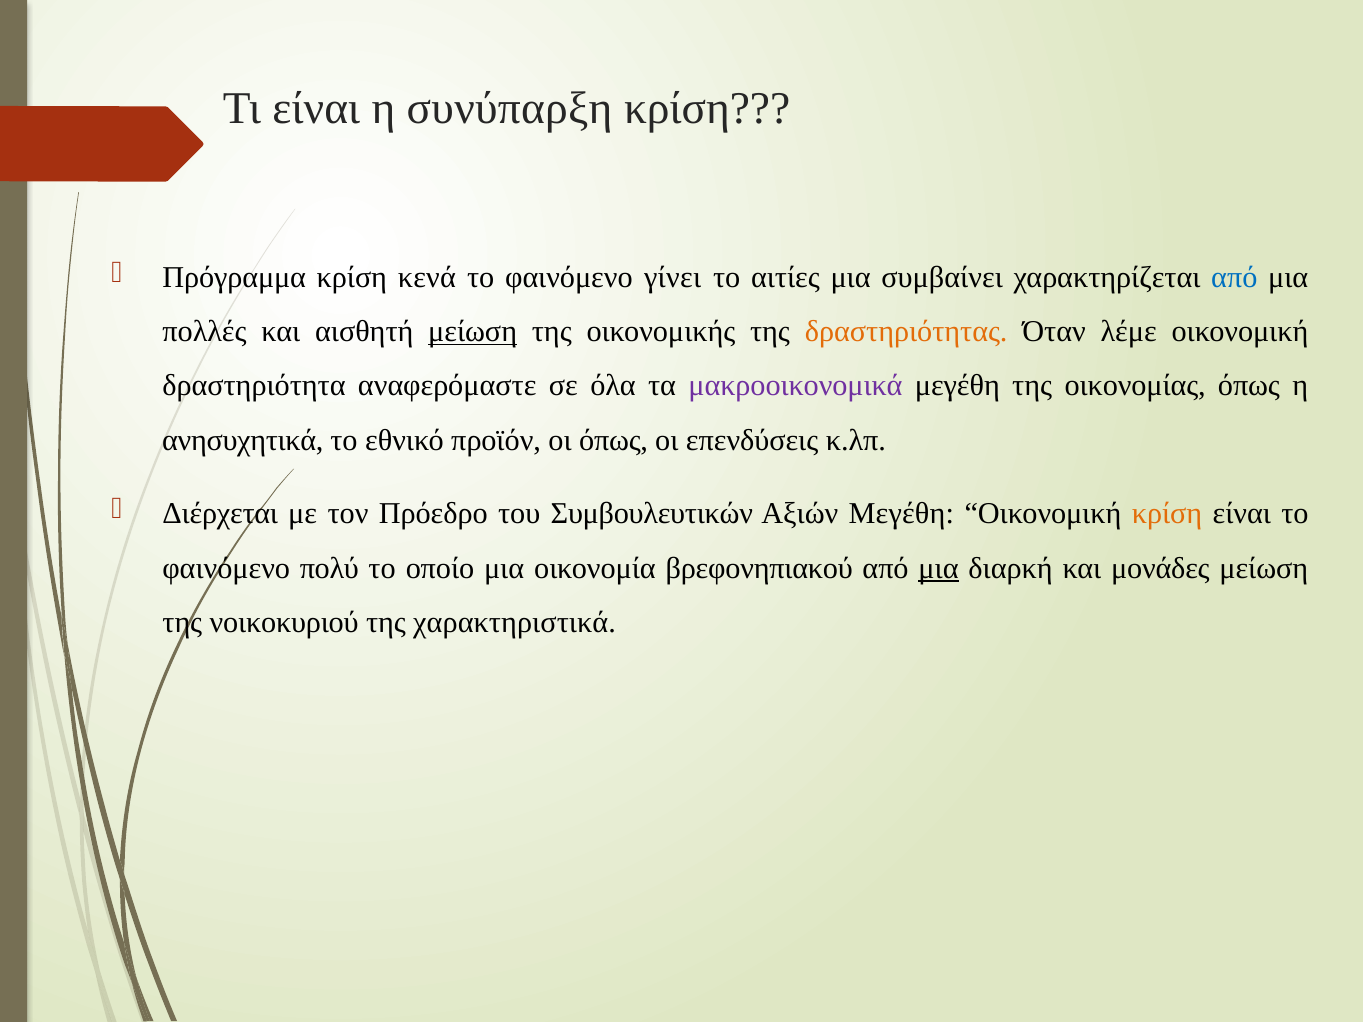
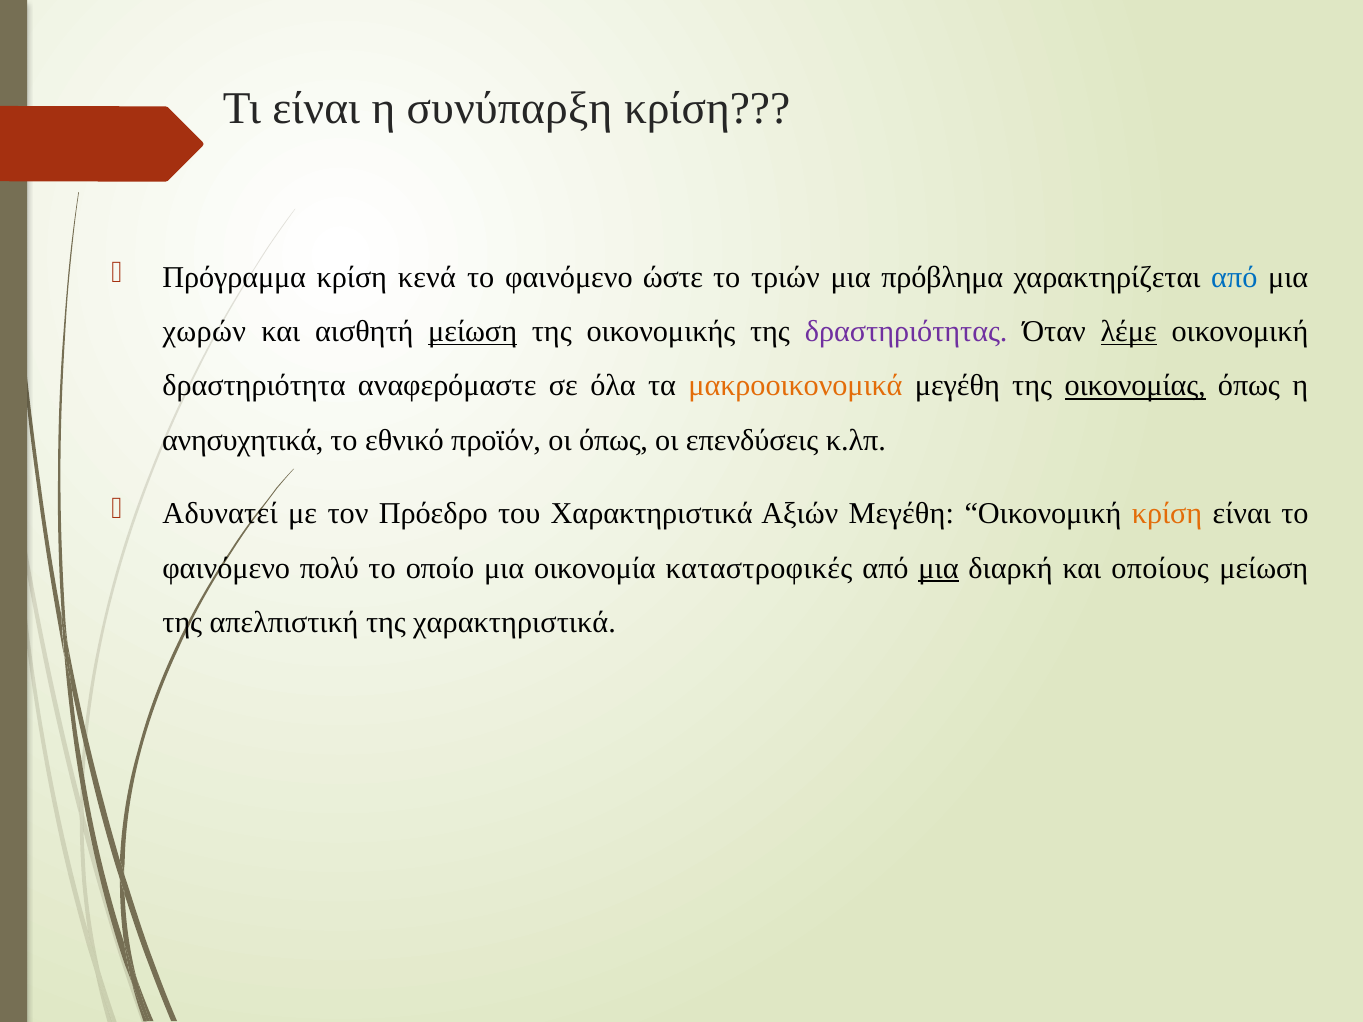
γίνει: γίνει -> ώστε (673, 277)
αιτίες: αιτίες -> τριών (785, 277)
συμβαίνει: συμβαίνει -> πρόβλημα (942, 277)
πολλές: πολλές -> χωρών (204, 332)
δραστηριότητας colour: orange -> purple (906, 332)
λέμε underline: none -> present (1129, 332)
μακροοικονομικά colour: purple -> orange (796, 386)
οικονομίας underline: none -> present (1135, 386)
Διέρχεται: Διέρχεται -> Αδυνατεί (220, 514)
του Συμβουλευτικών: Συμβουλευτικών -> Χαρακτηριστικά (652, 514)
βρεφονηπιακού: βρεφονηπιακού -> καταστροφικές (759, 568)
μονάδες: μονάδες -> οποίους (1160, 568)
νοικοκυριού: νοικοκυριού -> απελπιστική (284, 623)
